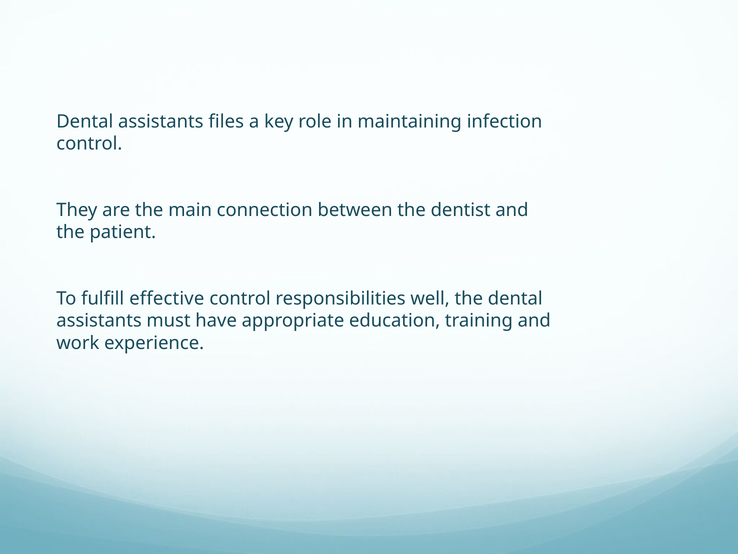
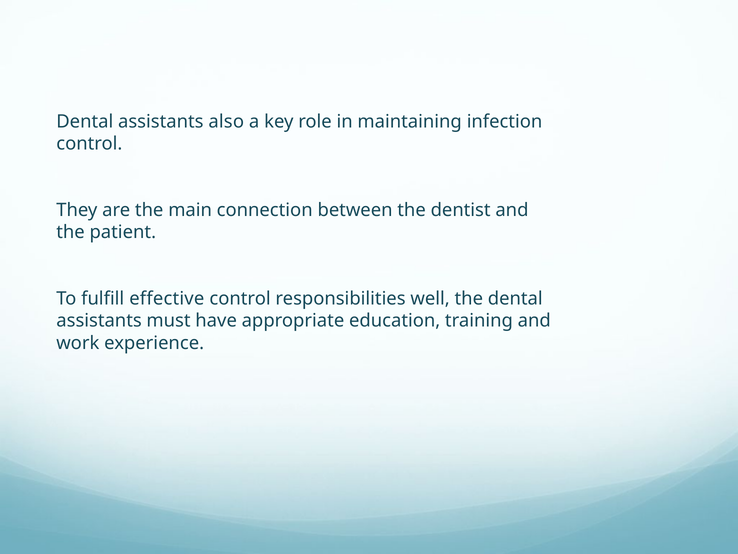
files: files -> also (226, 121)
